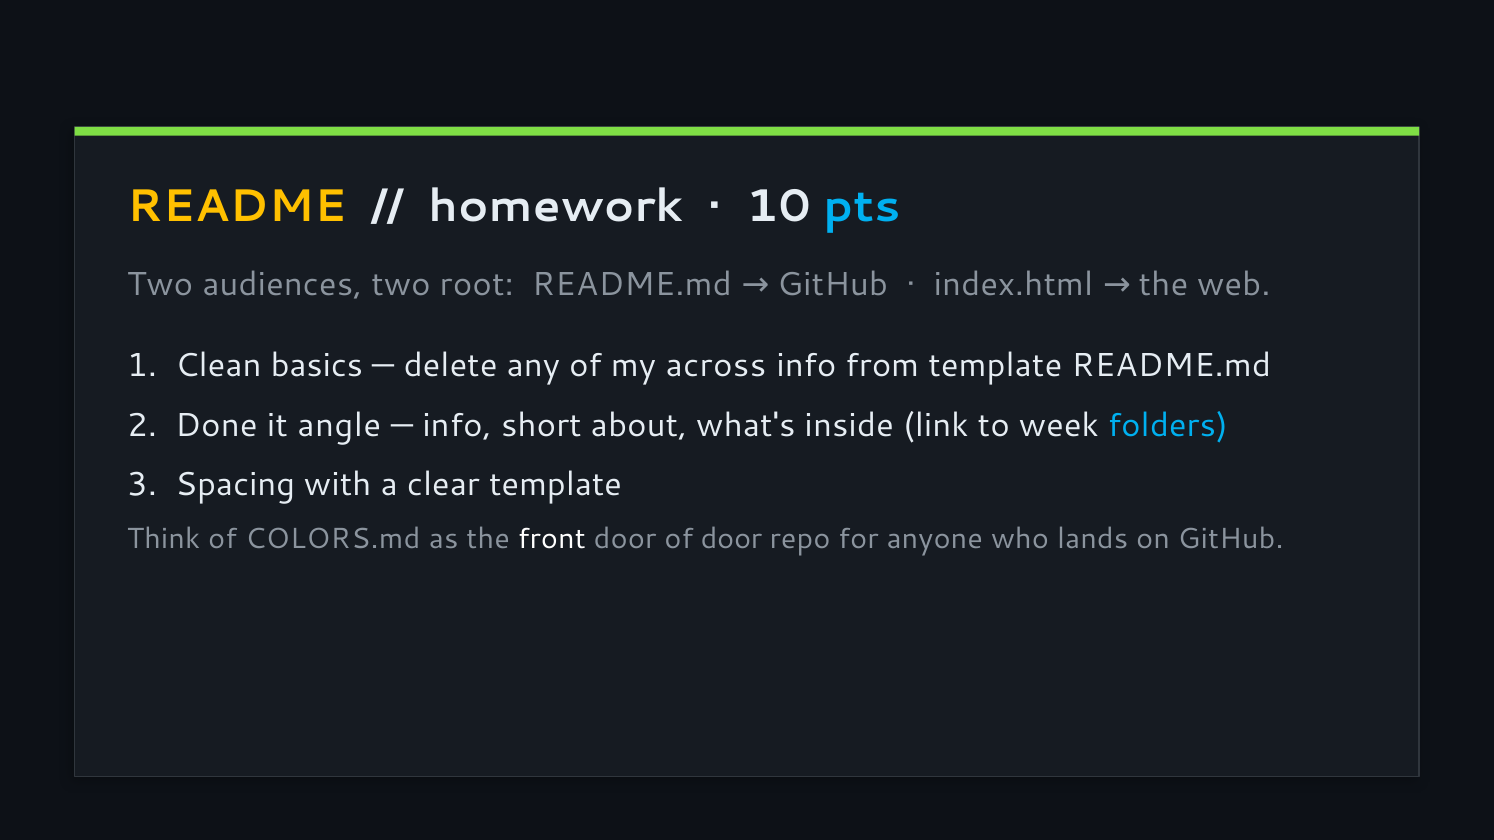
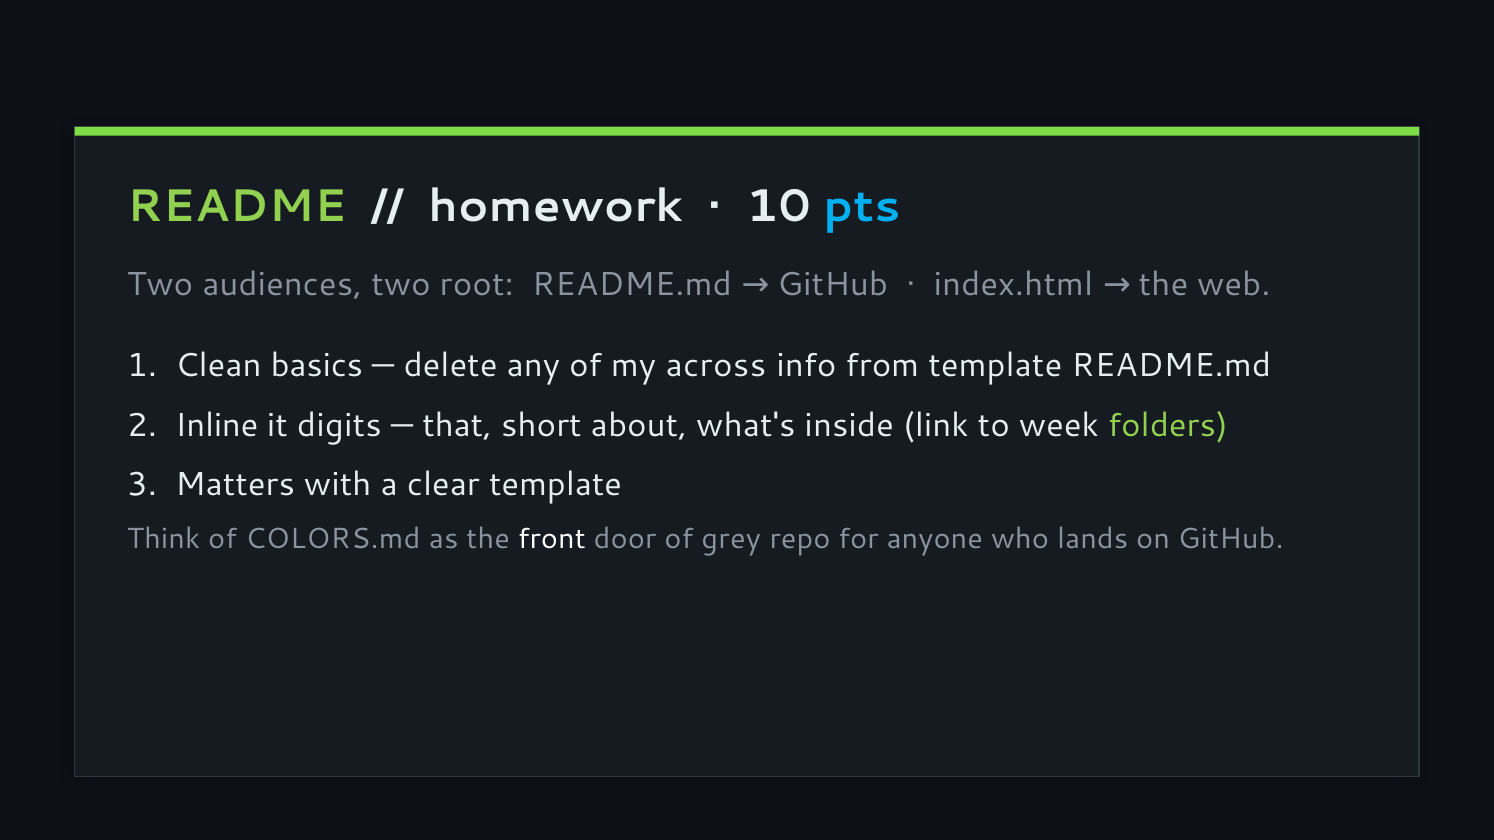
README colour: yellow -> light green (237, 206)
Done: Done -> Inline (217, 425)
angle: angle -> digits (339, 425)
info: info -> that (457, 425)
folders colour: light blue -> light green (1168, 425)
Spacing: Spacing -> Matters (235, 485)
of door: door -> grey (731, 539)
